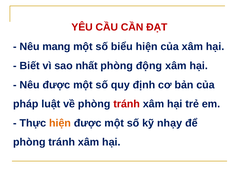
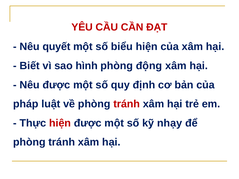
mang: mang -> quyết (56, 47)
nhất: nhất -> hình (87, 66)
hiện colour: orange -> red (60, 123)
